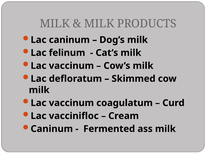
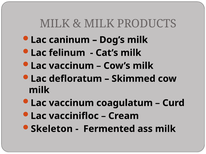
Caninum: Caninum -> Skeleton (52, 129)
